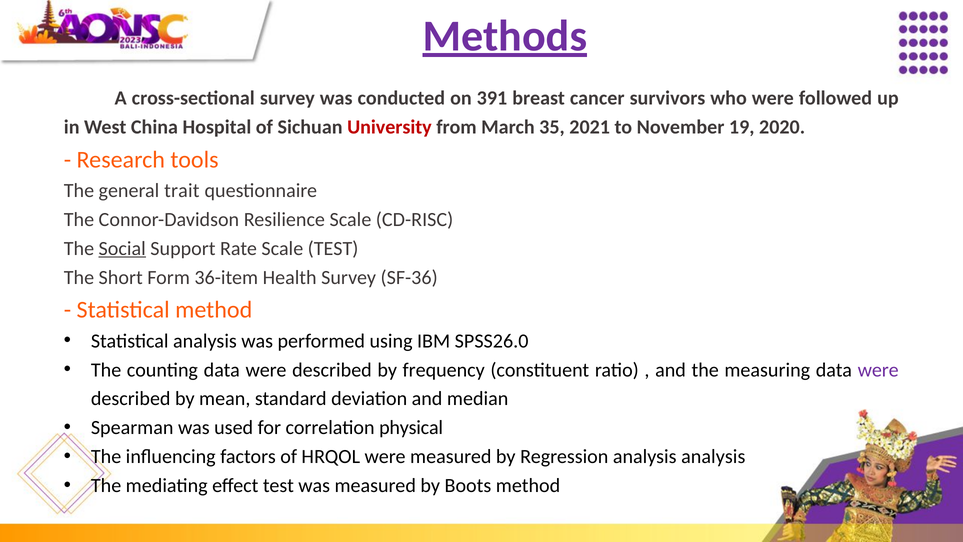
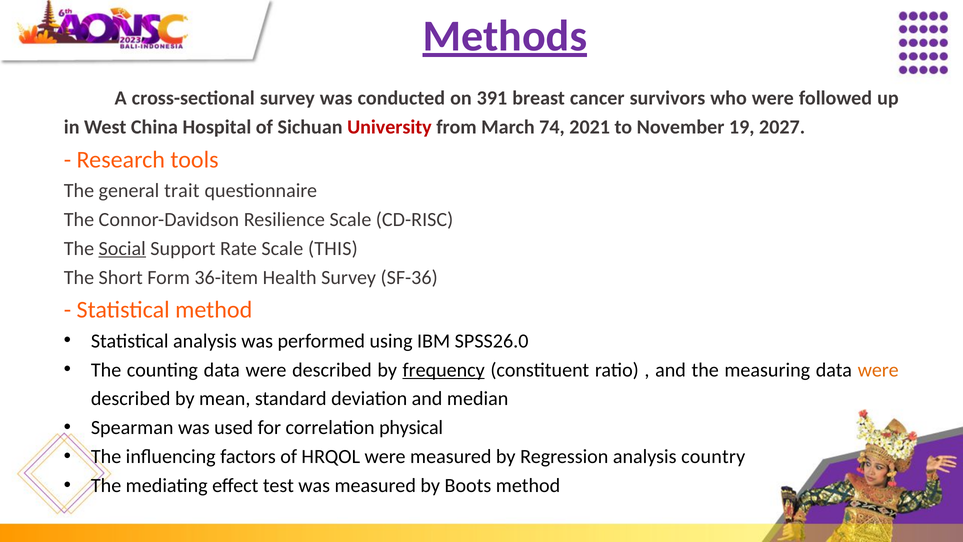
35: 35 -> 74 (552, 127)
2020: 2020 -> 2027 (782, 127)
Scale TEST: TEST -> THIS (333, 248)
frequency underline: none -> present (444, 370)
were colour: purple -> orange (878, 370)
analysis analysis: analysis -> country (713, 456)
